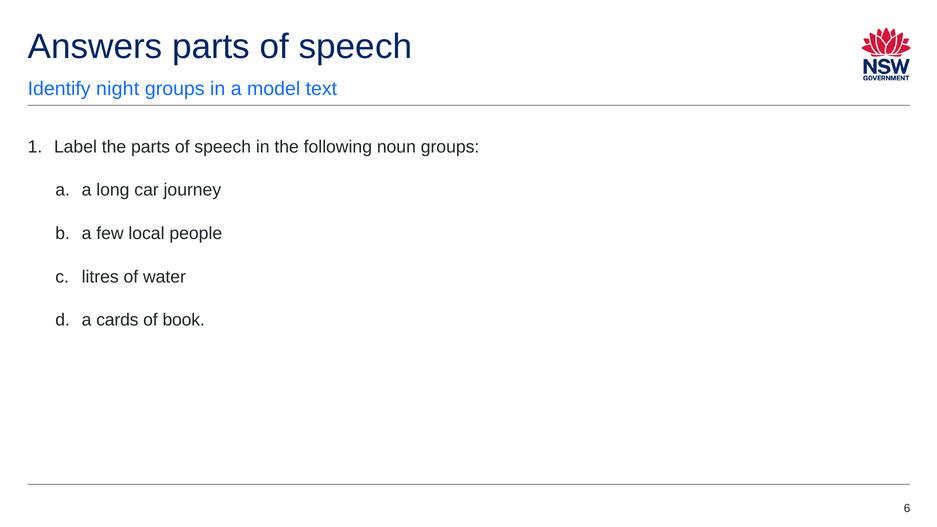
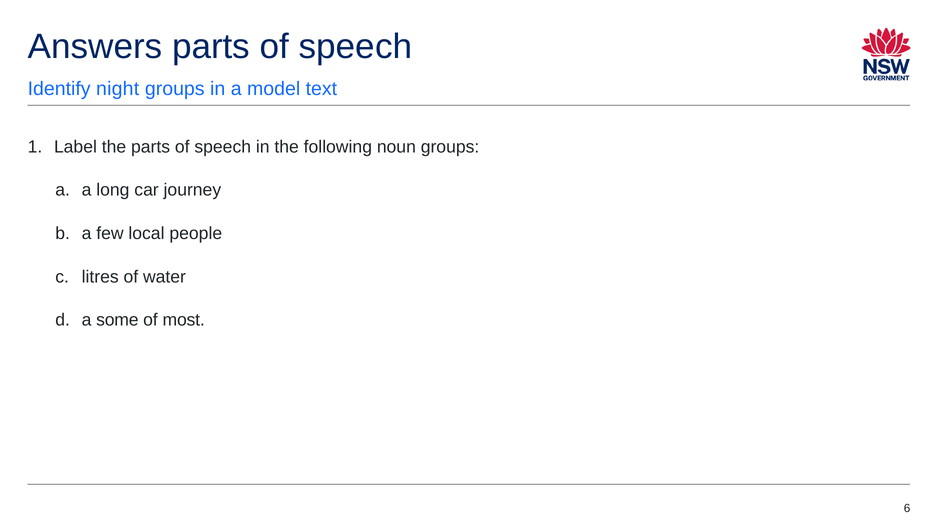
cards: cards -> some (117, 320)
book: book -> most (184, 320)
